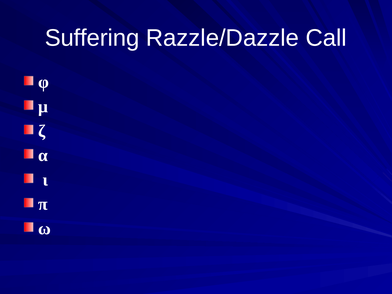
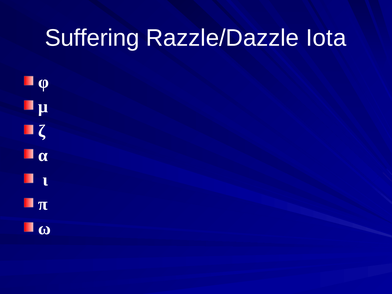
Call: Call -> Iota (326, 38)
